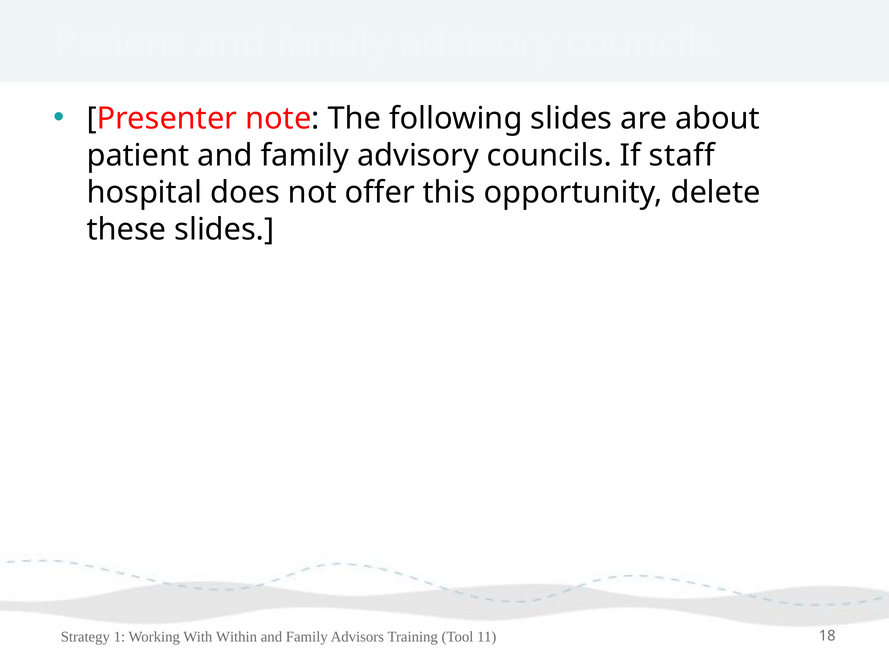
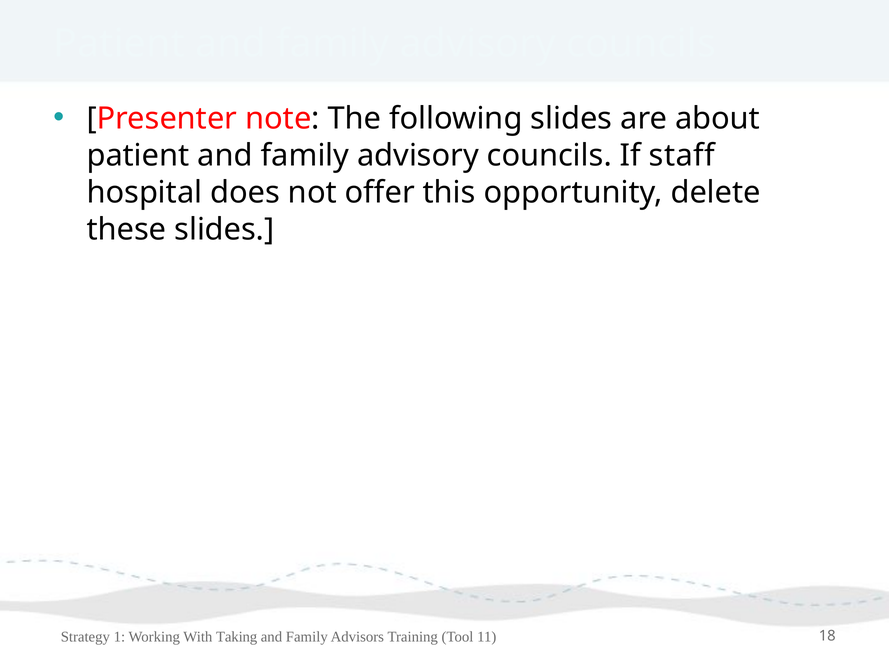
Within: Within -> Taking (237, 637)
